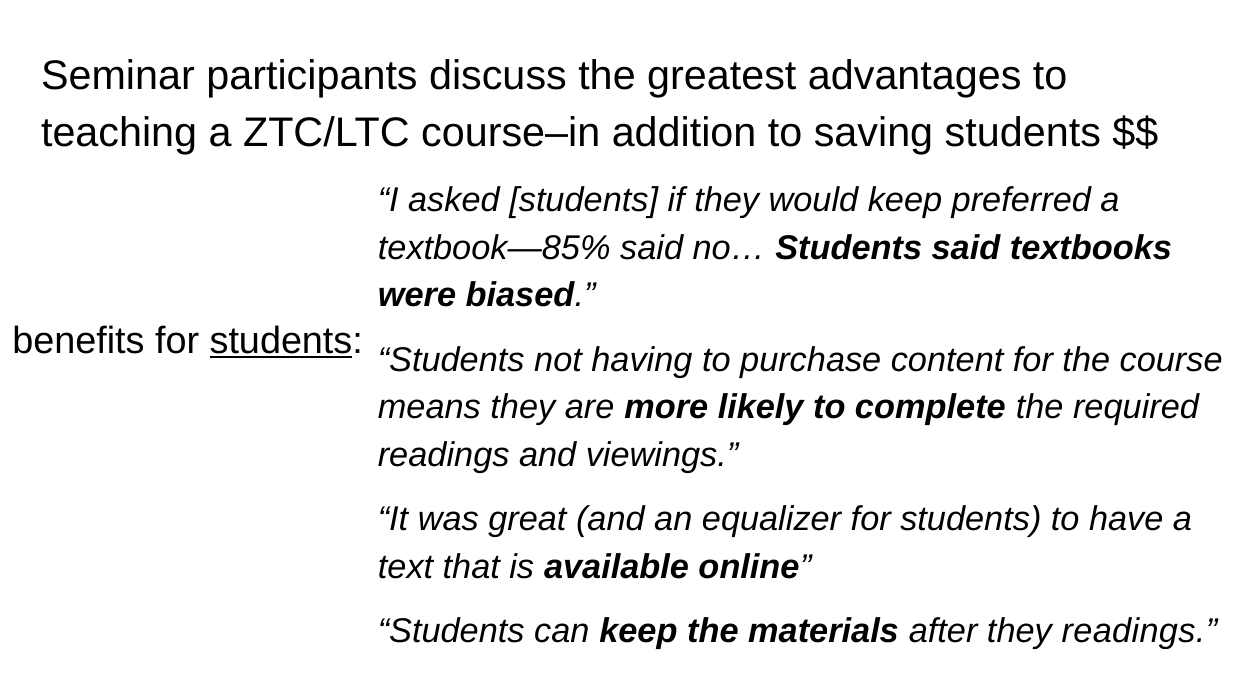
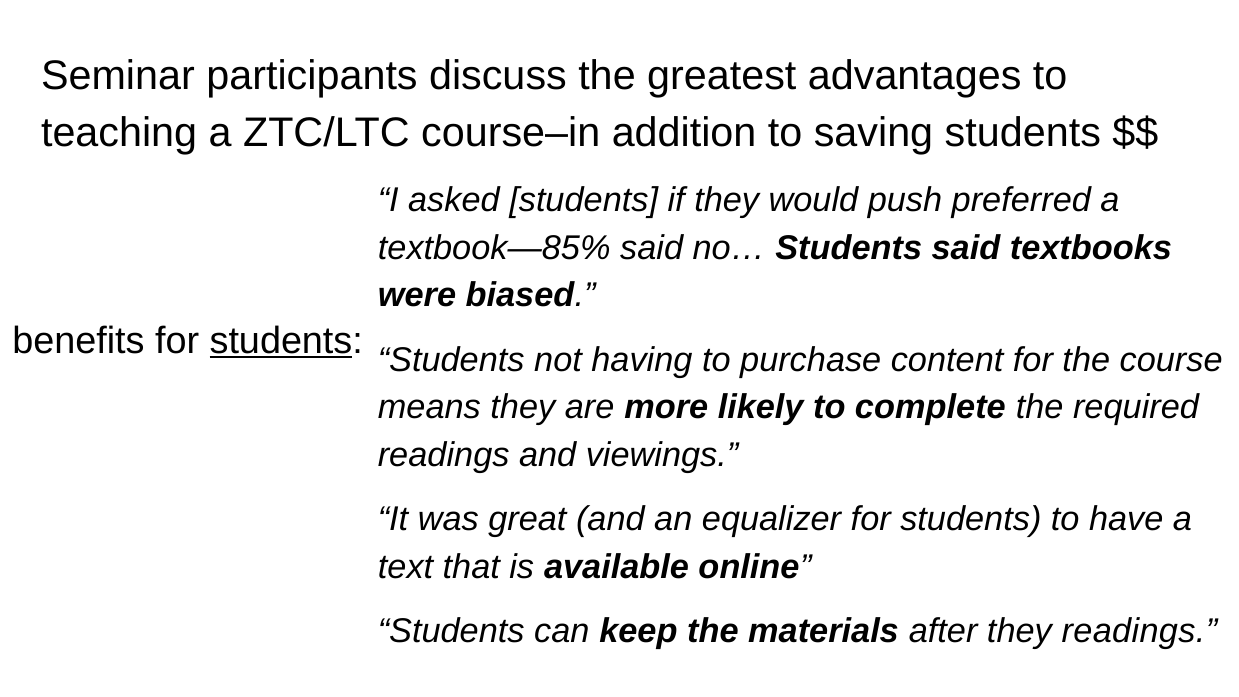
would keep: keep -> push (905, 200)
